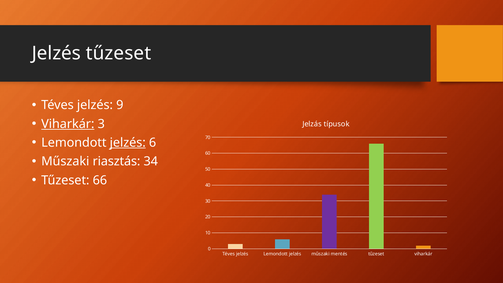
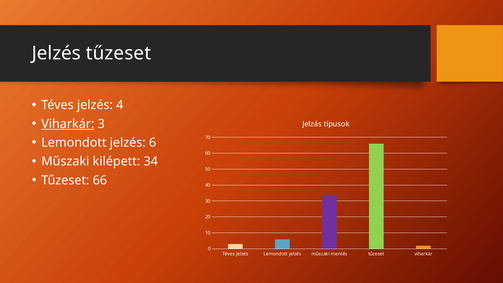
9: 9 -> 4 (120, 105)
jelzés underline: present -> none (128, 143)
riasztás: riasztás -> kilépett (116, 161)
